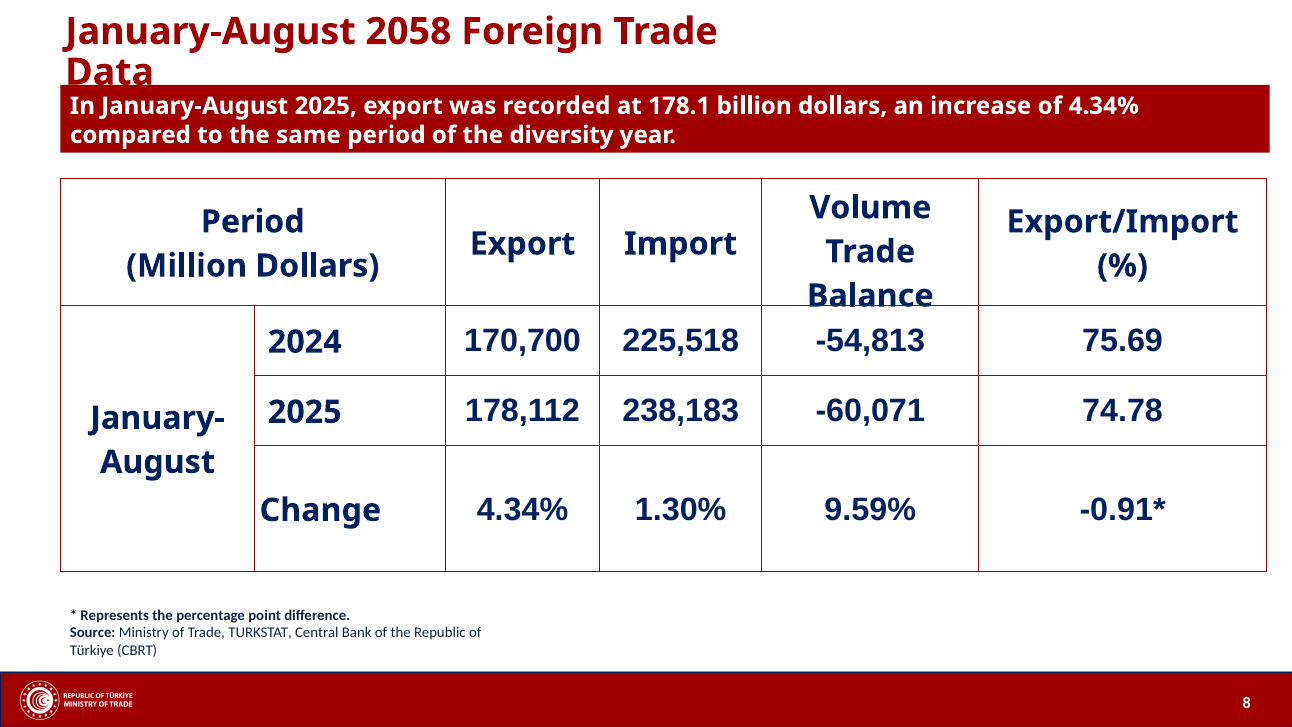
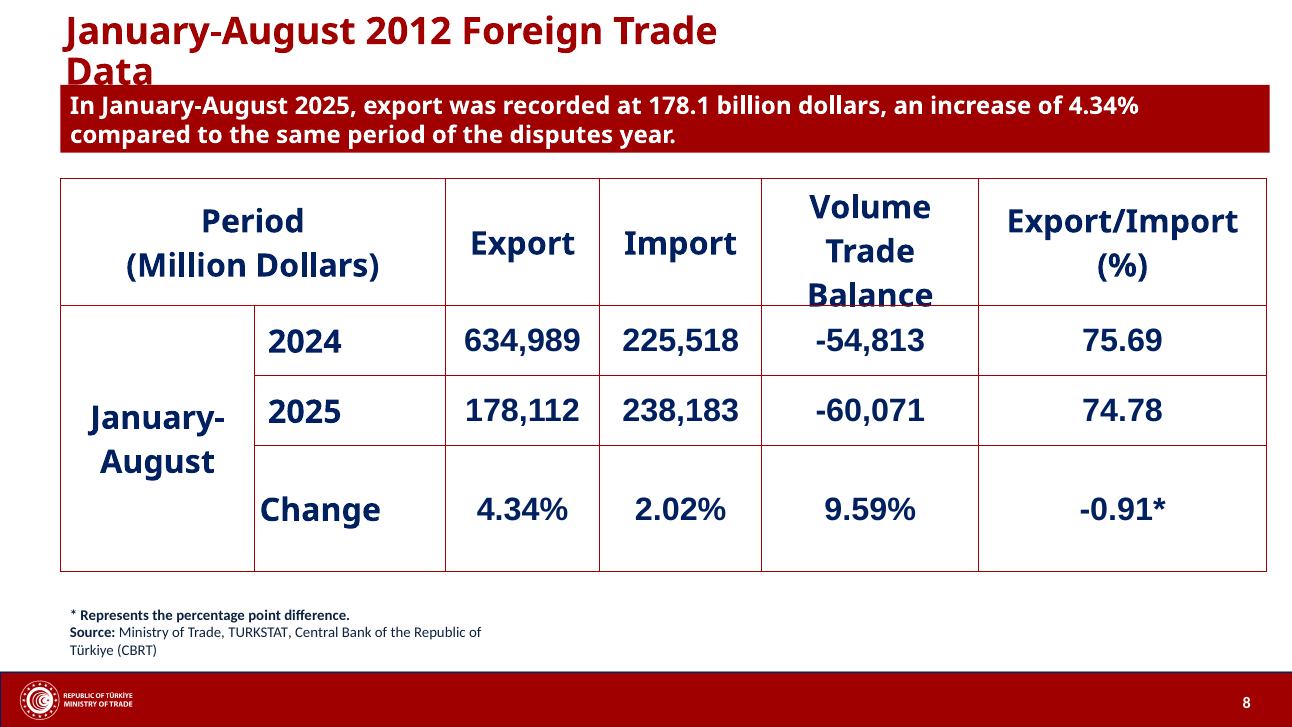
2058: 2058 -> 2012 (409, 32)
diversity: diversity -> disputes (561, 135)
170,700: 170,700 -> 634,989 (523, 341)
1.30%: 1.30% -> 2.02% (681, 509)
